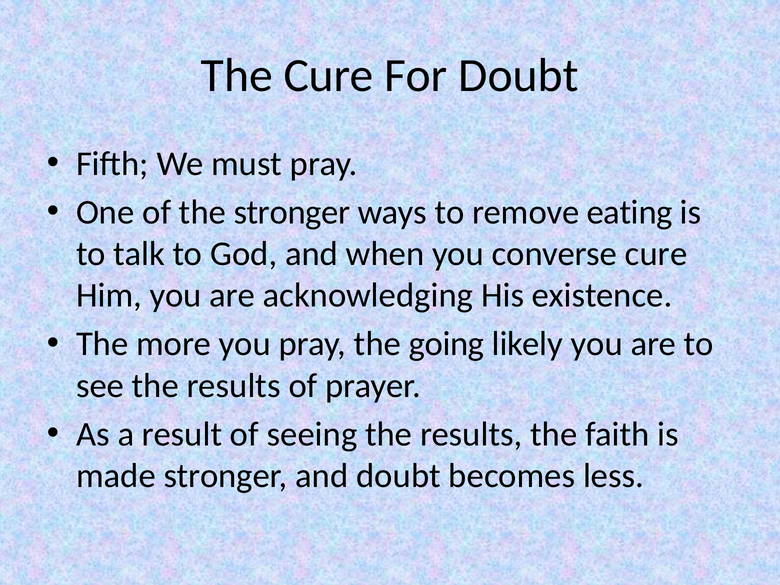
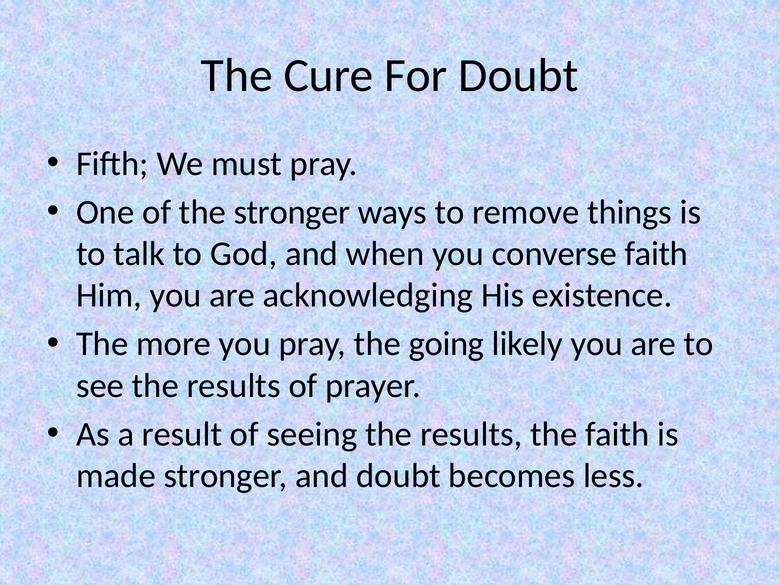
eating: eating -> things (630, 212)
converse cure: cure -> faith (656, 254)
